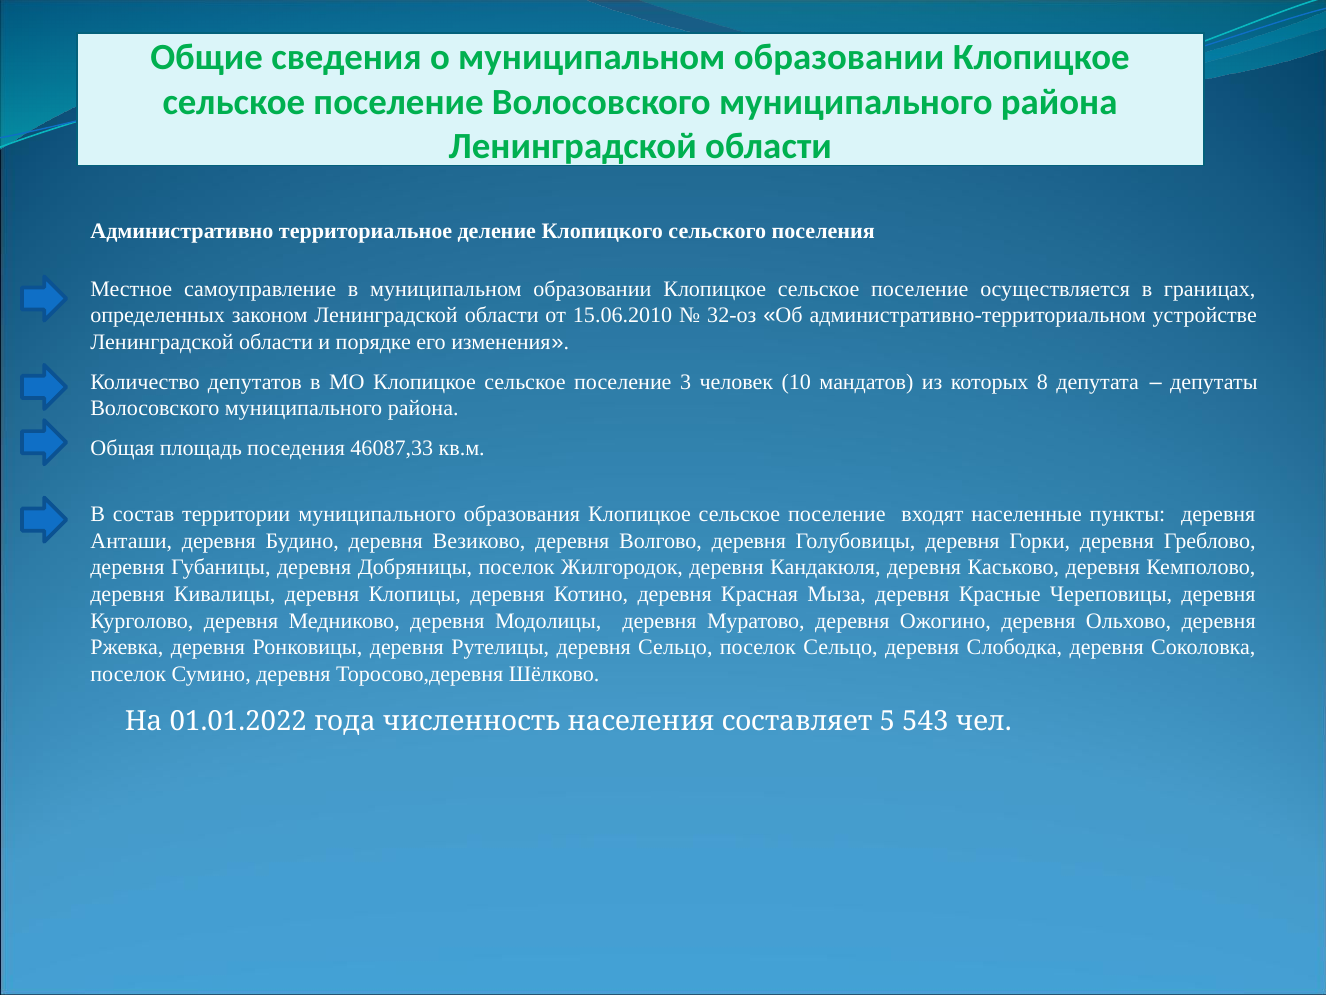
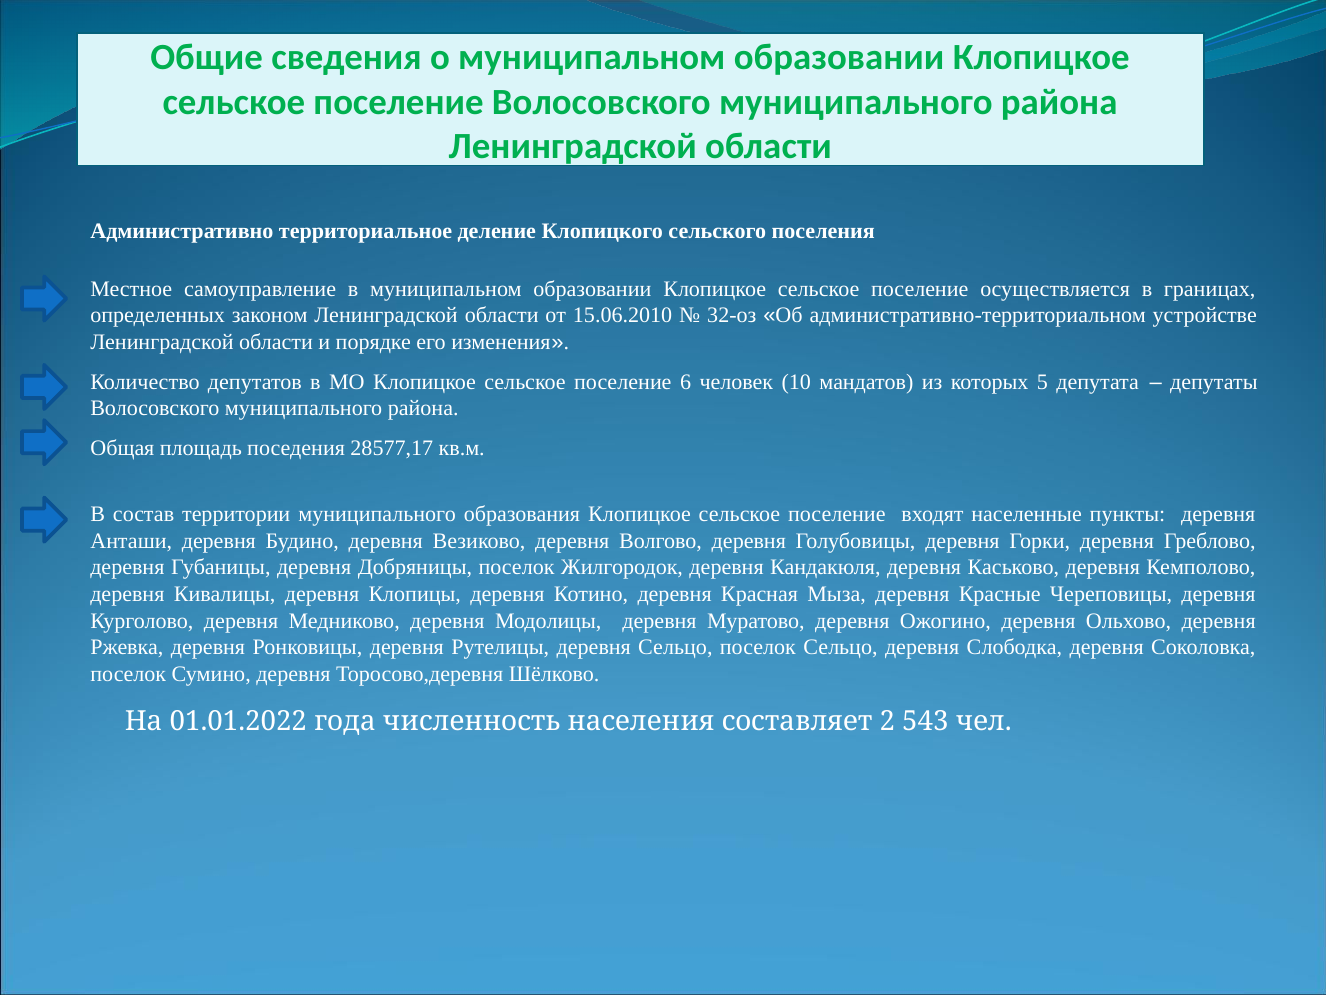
3: 3 -> 6 (686, 382)
8: 8 -> 5 (1042, 382)
46087,33: 46087,33 -> 28577,17 (392, 448)
5: 5 -> 2 (887, 721)
